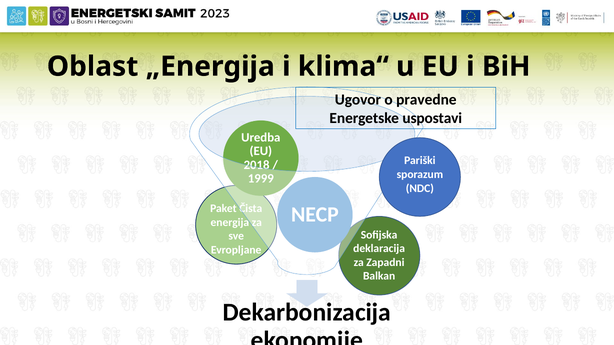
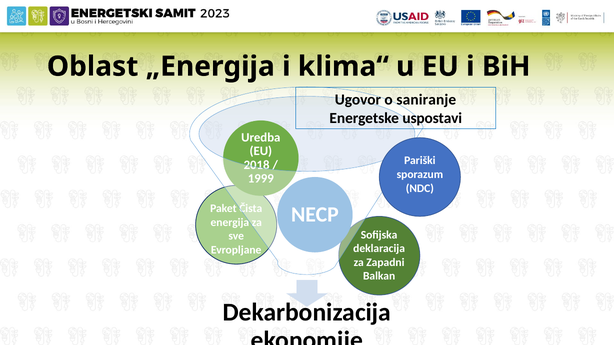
pravedne: pravedne -> saniranje (426, 100)
